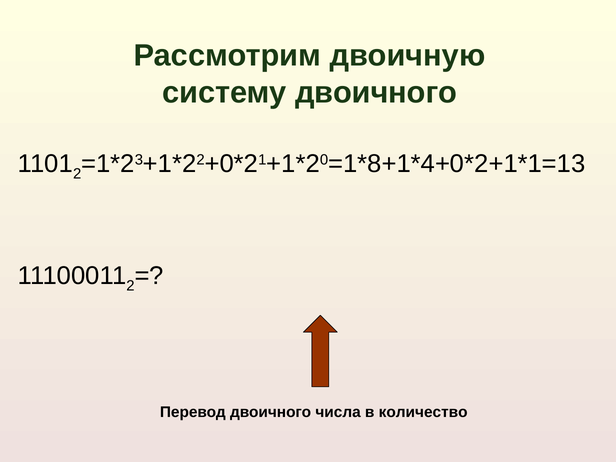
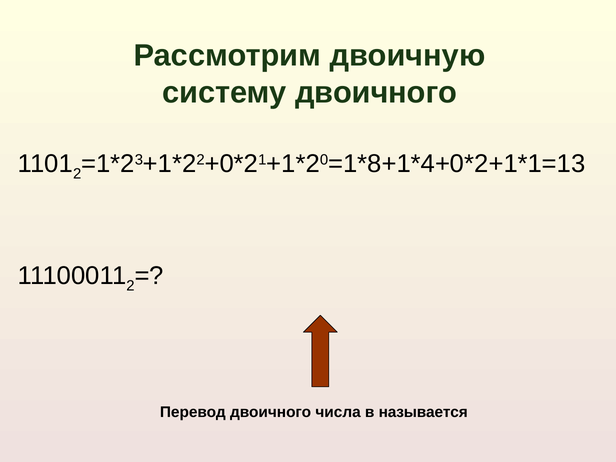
количество: количество -> называется (423, 412)
